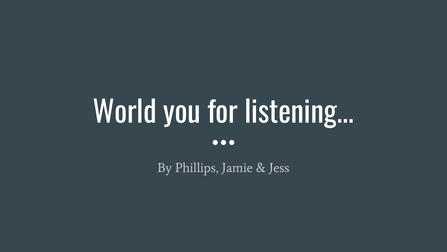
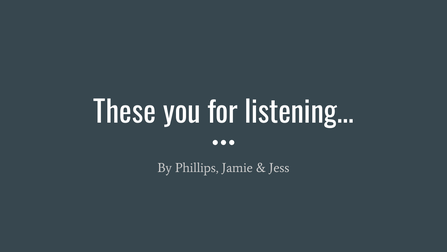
World: World -> These (125, 113)
